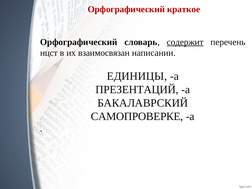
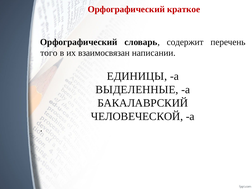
содержит underline: present -> none (185, 42)
нцст: нцст -> того (49, 53)
ПРЕЗЕНТАЦИЙ: ПРЕЗЕНТАЦИЙ -> ВЫДЕЛЕННЫЕ (137, 90)
САМОПРОВЕРКЕ: САМОПРОВЕРКЕ -> ЧЕЛОВЕЧЕСКОЙ (137, 116)
